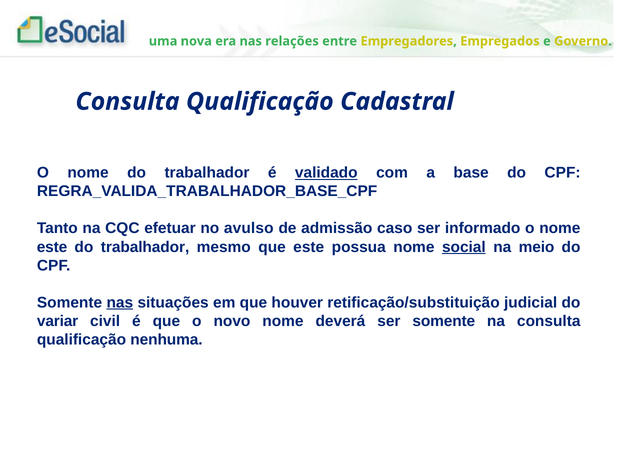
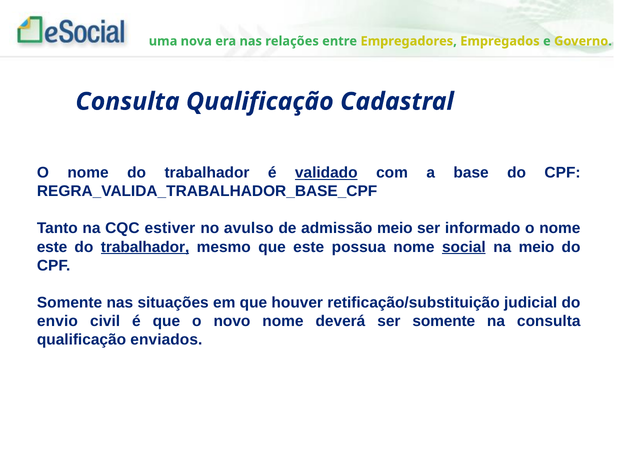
efetuar: efetuar -> estiver (170, 229)
admissão caso: caso -> meio (395, 229)
trabalhador underline: none -> present (145, 247)
nas underline: present -> none (120, 303)
variar: variar -> envio (57, 321)
nenhuma: nenhuma -> enviados (166, 340)
